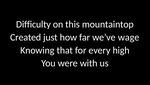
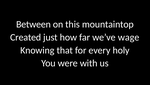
Difficulty: Difficulty -> Between (33, 24)
high: high -> holy (121, 50)
